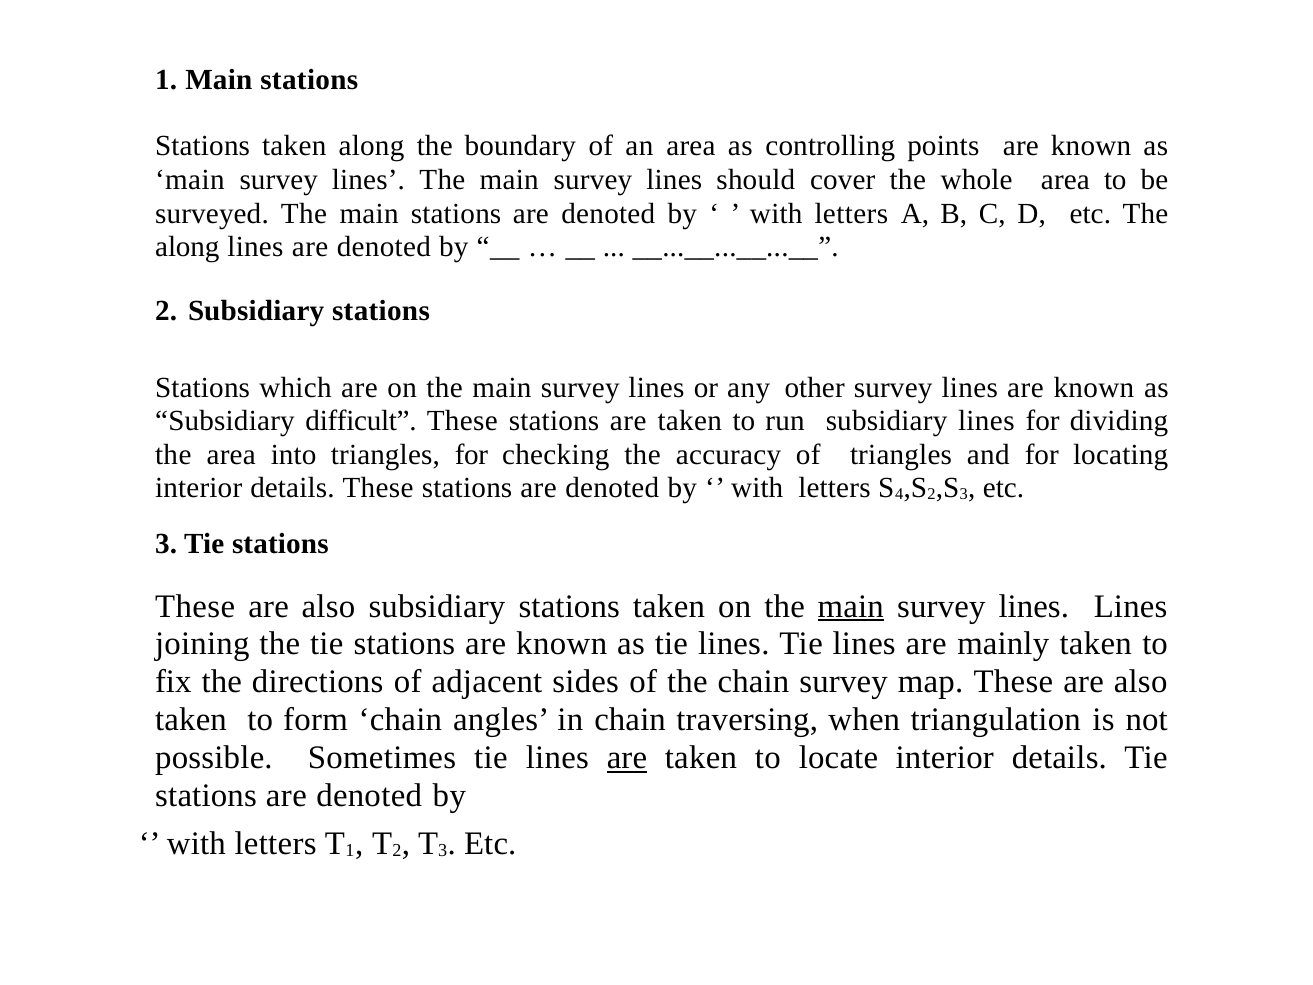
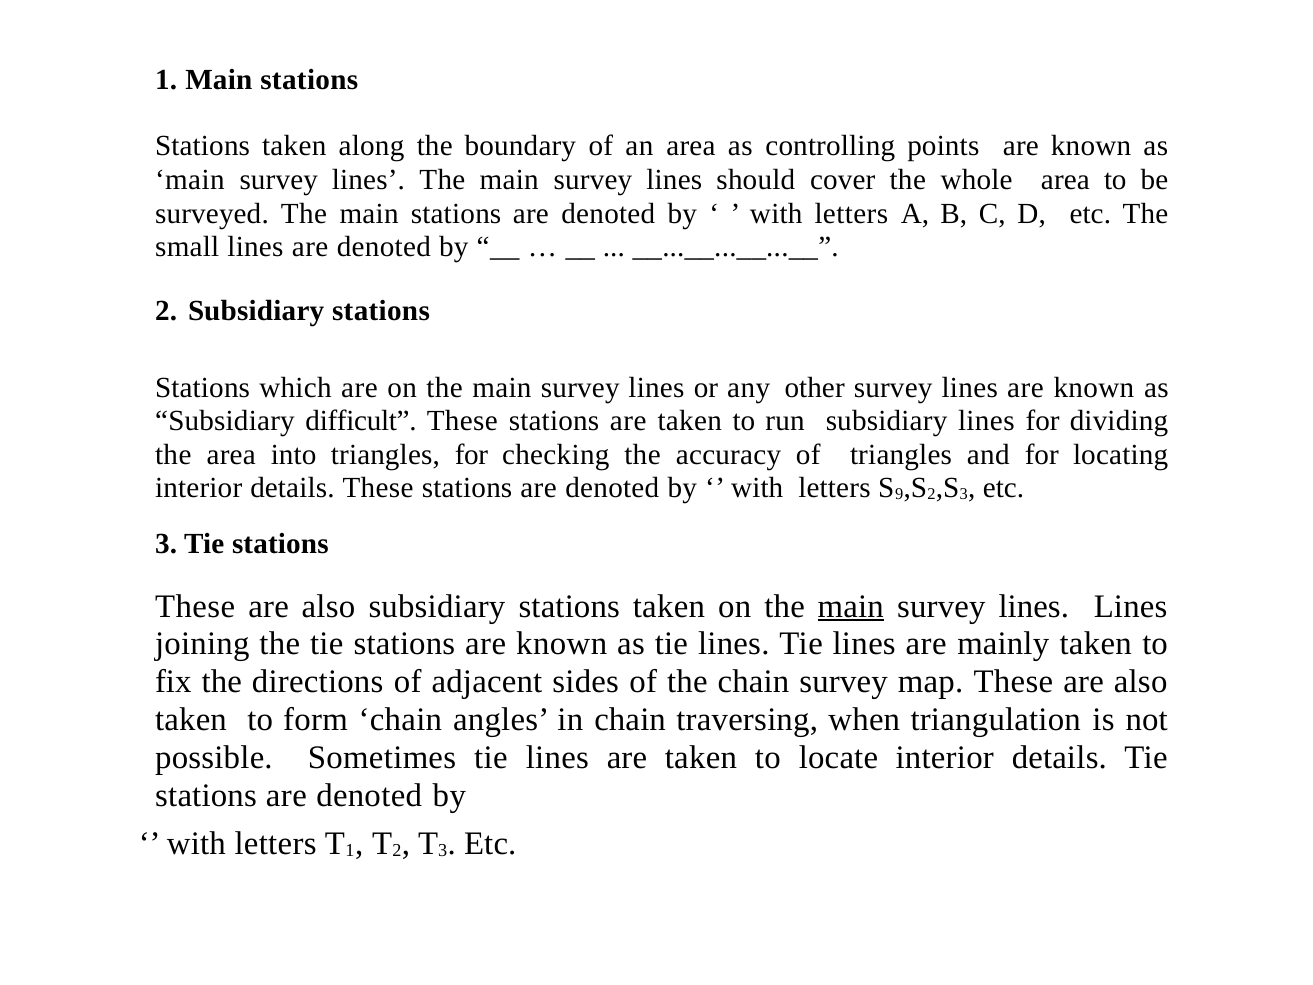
along: along -> small (187, 247)
4: 4 -> 9 (899, 494)
are underline: present -> none (627, 757)
